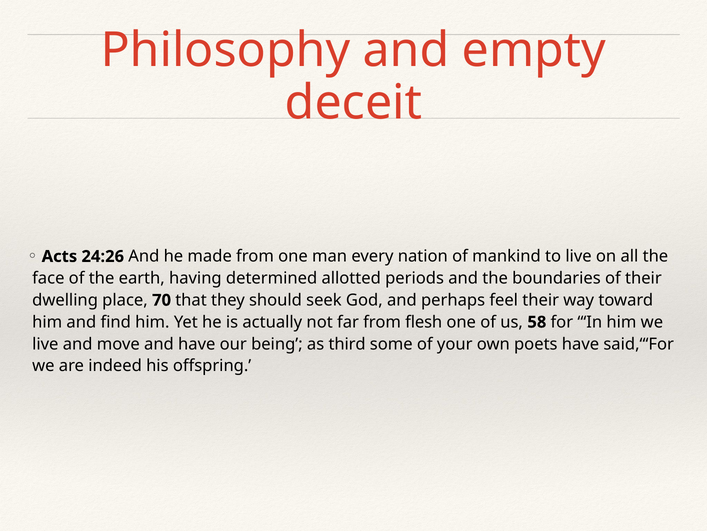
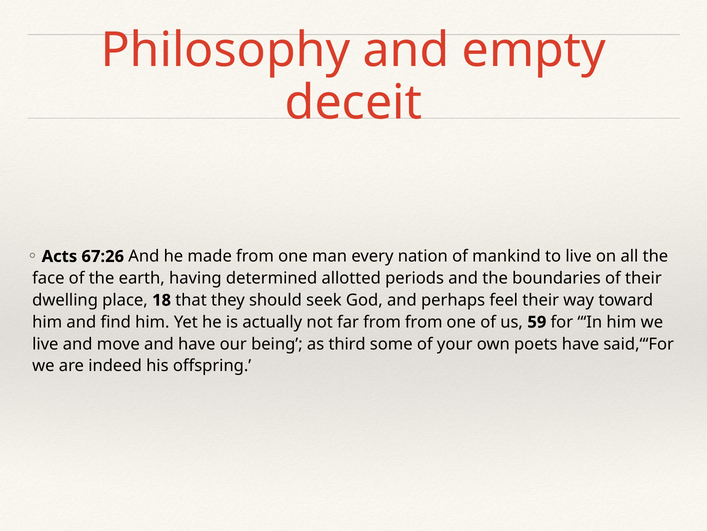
24:26: 24:26 -> 67:26 (103, 256)
70: 70 -> 18 (162, 300)
from flesh: flesh -> from (424, 322)
58: 58 -> 59 (537, 322)
